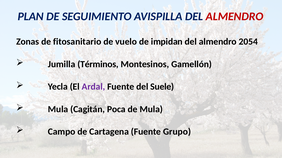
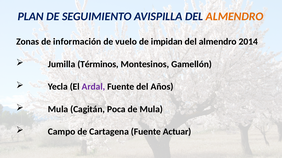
ALMENDRO colour: red -> orange (235, 16)
fitosanitario: fitosanitario -> información (77, 42)
2054: 2054 -> 2014 (248, 42)
Suele: Suele -> Años (162, 87)
Grupo: Grupo -> Actuar (177, 132)
